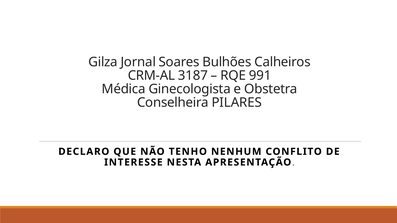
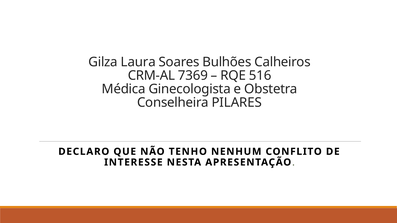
Jornal: Jornal -> Laura (138, 62)
3187: 3187 -> 7369 (193, 76)
991: 991 -> 516 (260, 76)
